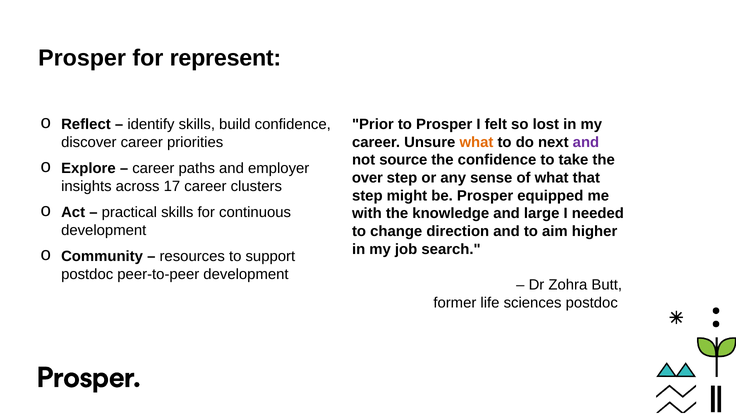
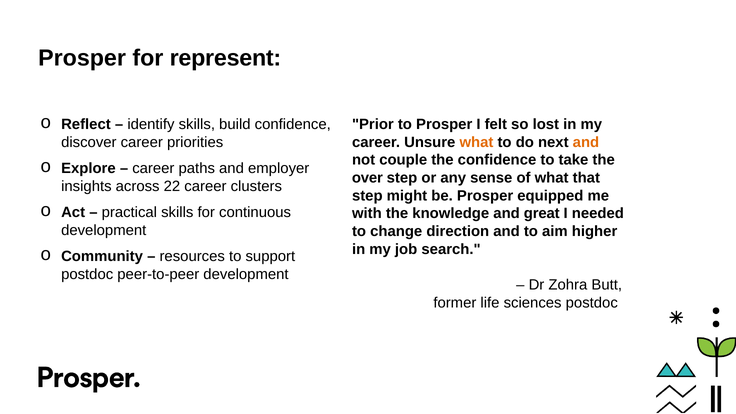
and colour: purple -> orange (586, 142)
source: source -> couple (403, 160)
17: 17 -> 22 (172, 186)
large: large -> great (542, 214)
